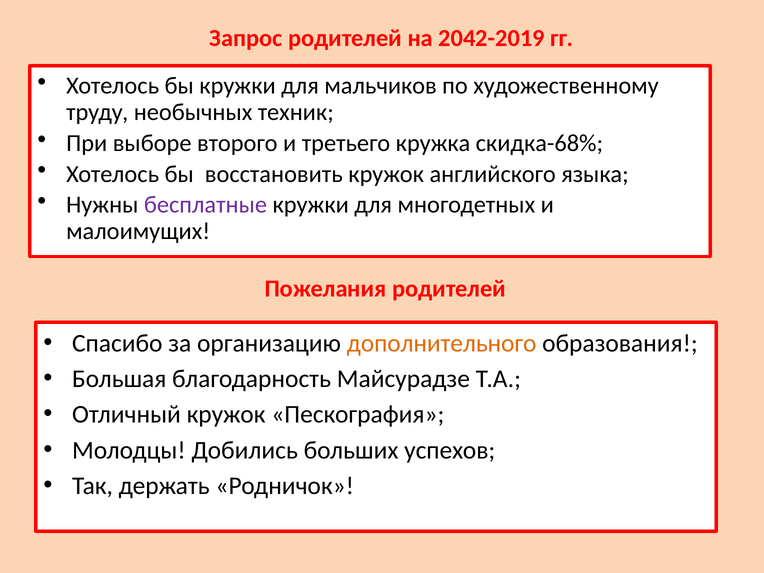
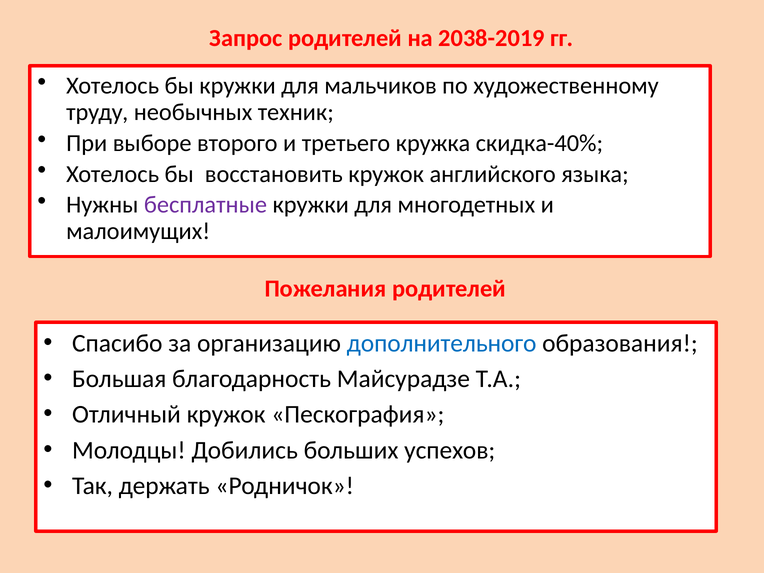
2042-2019: 2042-2019 -> 2038-2019 (492, 38)
скидка-68%: скидка-68% -> скидка-40% (539, 143)
дополнительного colour: orange -> blue (442, 343)
